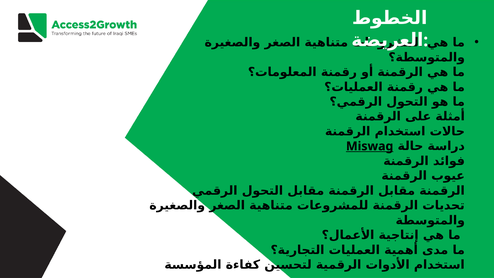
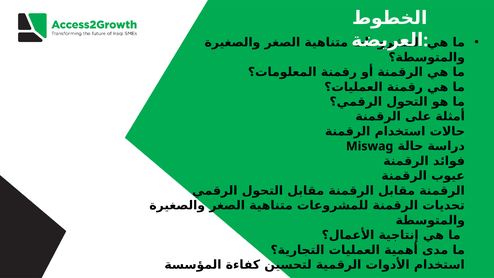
Miswag underline: present -> none (370, 146)
